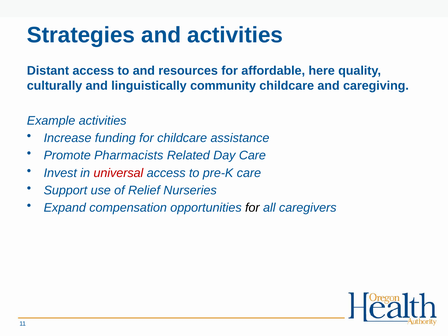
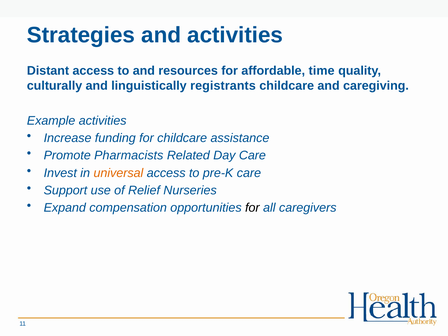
here: here -> time (322, 71)
community: community -> registrants (223, 86)
universal colour: red -> orange (118, 173)
